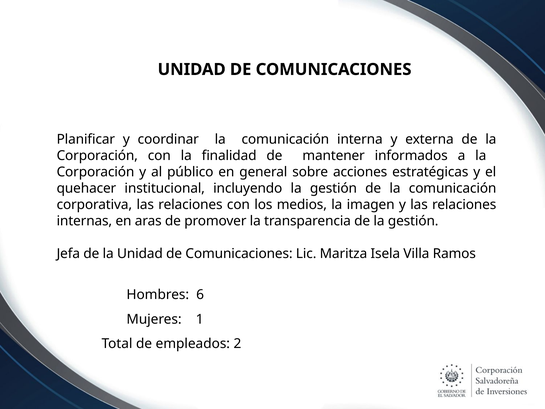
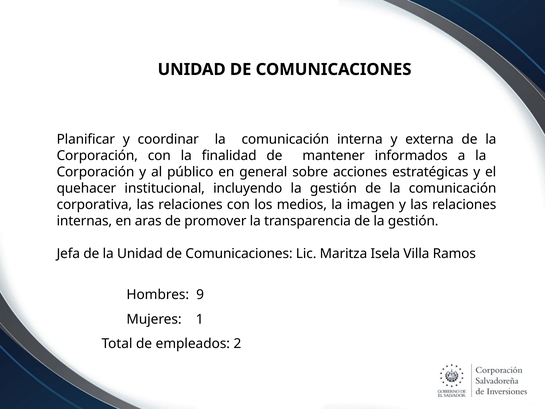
6: 6 -> 9 (200, 294)
